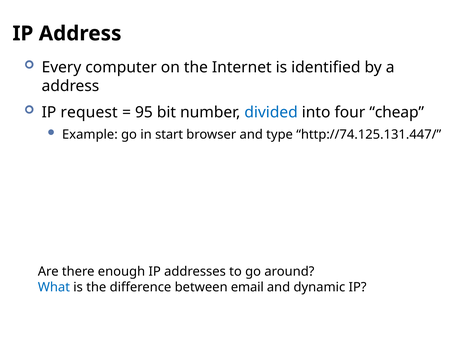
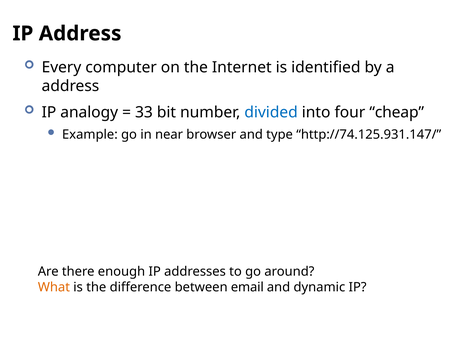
request: request -> analogy (89, 112)
95: 95 -> 33 (144, 112)
start: start -> near (169, 135)
http://74.125.131.447/: http://74.125.131.447/ -> http://74.125.931.147/ (369, 135)
What colour: blue -> orange (54, 287)
